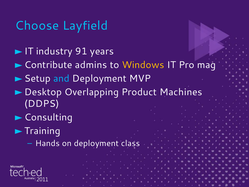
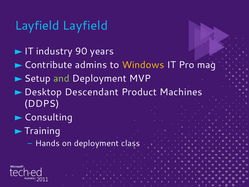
Choose: Choose -> Layfield (37, 25)
91: 91 -> 90 (81, 51)
and colour: light blue -> light green (61, 78)
Overlapping: Overlapping -> Descendant (92, 92)
